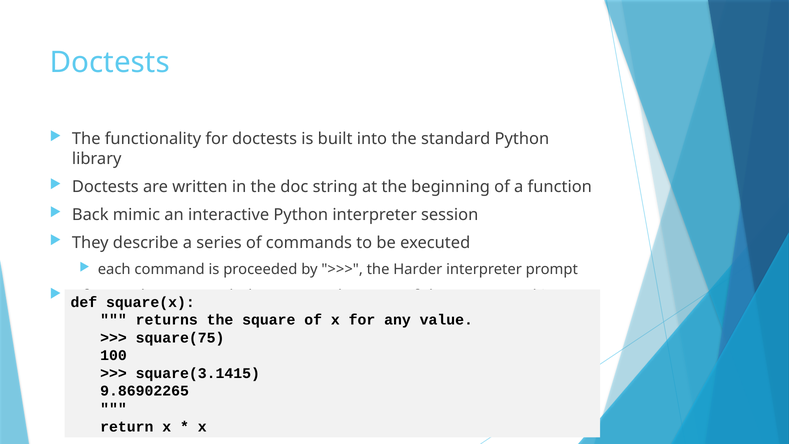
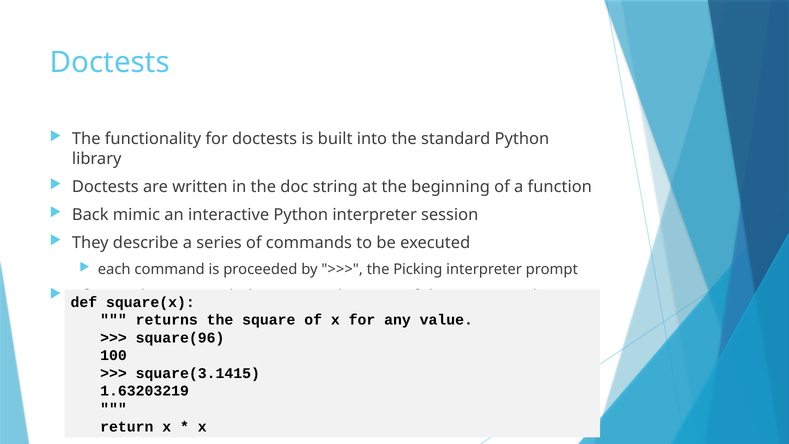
Harder: Harder -> Picking (418, 269)
square(75: square(75 -> square(96 (180, 338)
9.86902265: 9.86902265 -> 1.63203219 (145, 391)
